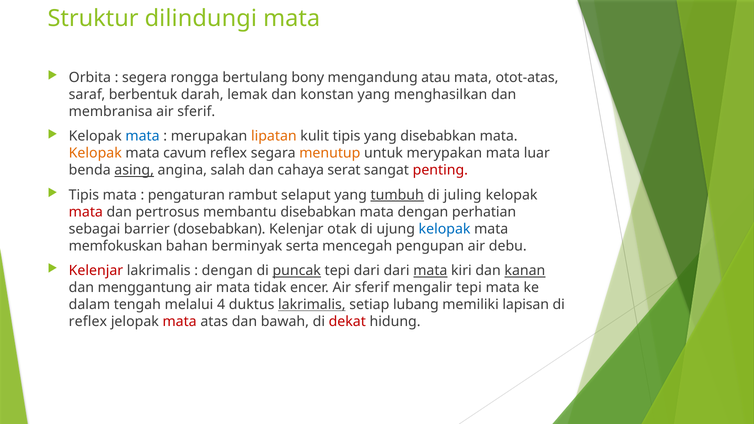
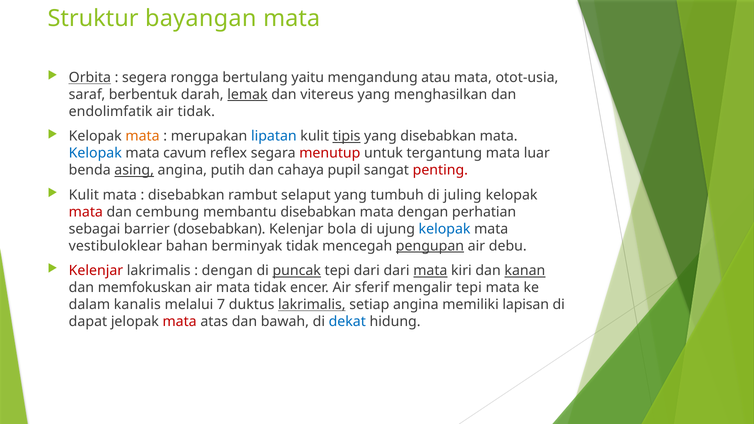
dilindungi: dilindungi -> bayangan (201, 19)
Orbita underline: none -> present (90, 78)
bony: bony -> yaitu (308, 78)
otot-atas: otot-atas -> otot-usia (527, 78)
lemak underline: none -> present (247, 95)
konstan: konstan -> vitereus (327, 95)
membranisa: membranisa -> endolimfatik (111, 112)
sferif: sferif -> tidak (196, 112)
mata colour: blue -> orange (143, 136)
lipatan colour: orange -> blue (274, 136)
tipis underline: none -> present (347, 136)
Kelopak colour: orange -> blue (95, 153)
menutup colour: orange -> red (330, 153)
merypakan: merypakan -> tergantung (444, 153)
salah: salah -> putih (228, 170)
serat: serat -> pupil (344, 170)
Tipis: Tipis -> Kulit (84, 195)
pengaturan: pengaturan -> disebabkan (186, 195)
tumbuh underline: present -> none (397, 195)
pertrosus: pertrosus -> cembung (167, 212)
otak: otak -> bola (342, 229)
memfokuskan: memfokuskan -> vestibuloklear (115, 246)
berminyak serta: serta -> tidak (302, 246)
pengupan underline: none -> present (430, 246)
menggantung: menggantung -> memfokuskan (145, 288)
tengah: tengah -> kanalis (137, 305)
4: 4 -> 7 (221, 305)
setiap lubang: lubang -> angina (416, 305)
reflex: reflex -> dapat (88, 322)
dekat colour: red -> blue (347, 322)
